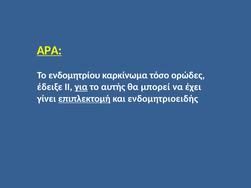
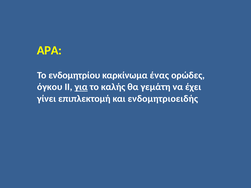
ΑΡΑ underline: present -> none (49, 50)
τόσο: τόσο -> ένας (159, 75)
έδειξε: έδειξε -> όγκου (50, 87)
αυτής: αυτής -> καλής (113, 87)
μπορεί: μπορεί -> γεμάτη (155, 87)
επιπλεκτομή underline: present -> none (84, 99)
